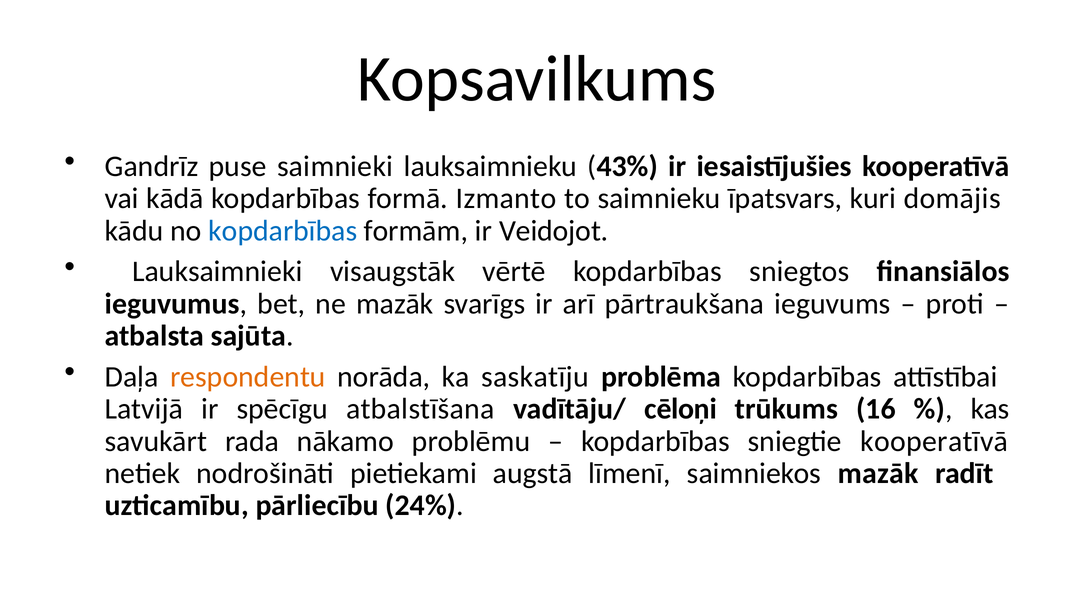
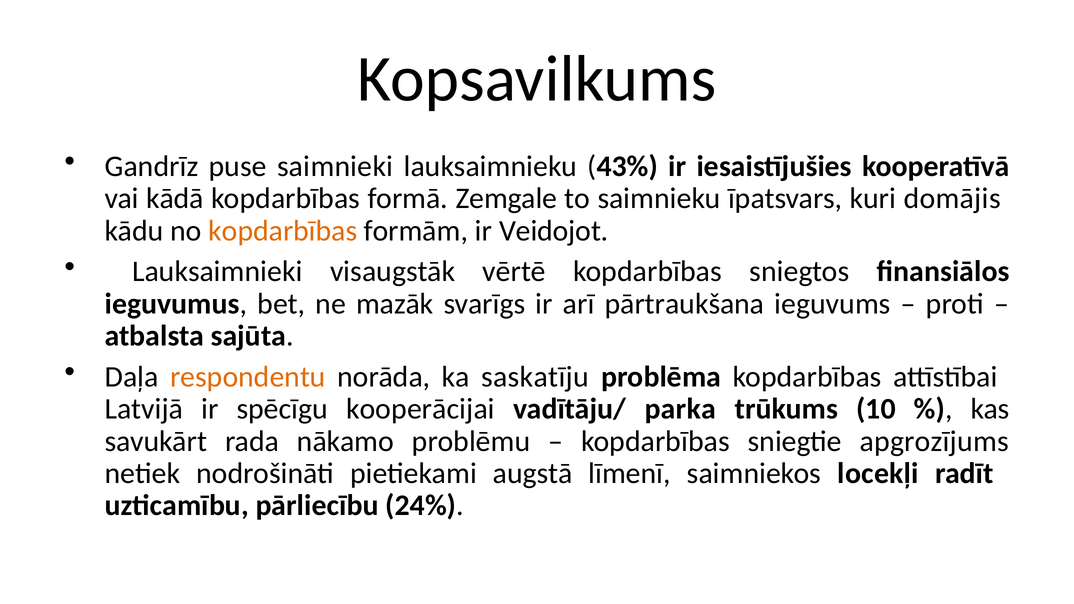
Izmanto: Izmanto -> Zemgale (506, 199)
kopdarbības colour: blue -> orange (283, 231)
atbalstīšana: atbalstīšana -> kooperācijai (420, 409)
cēloņi: cēloņi -> parka (680, 409)
16: 16 -> 10 (876, 409)
sniegtie kooperatīvā: kooperatīvā -> apgrozījums (934, 441)
saimniekos mazāk: mazāk -> locekļi (878, 473)
